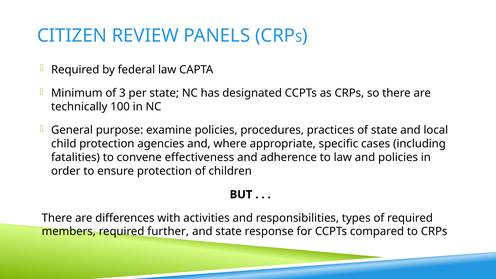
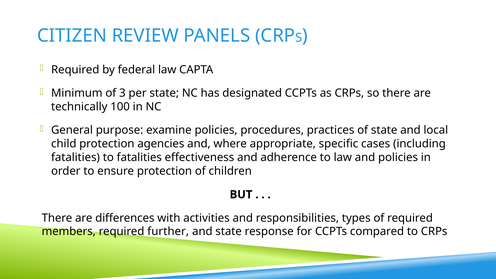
to convene: convene -> fatalities (139, 157)
